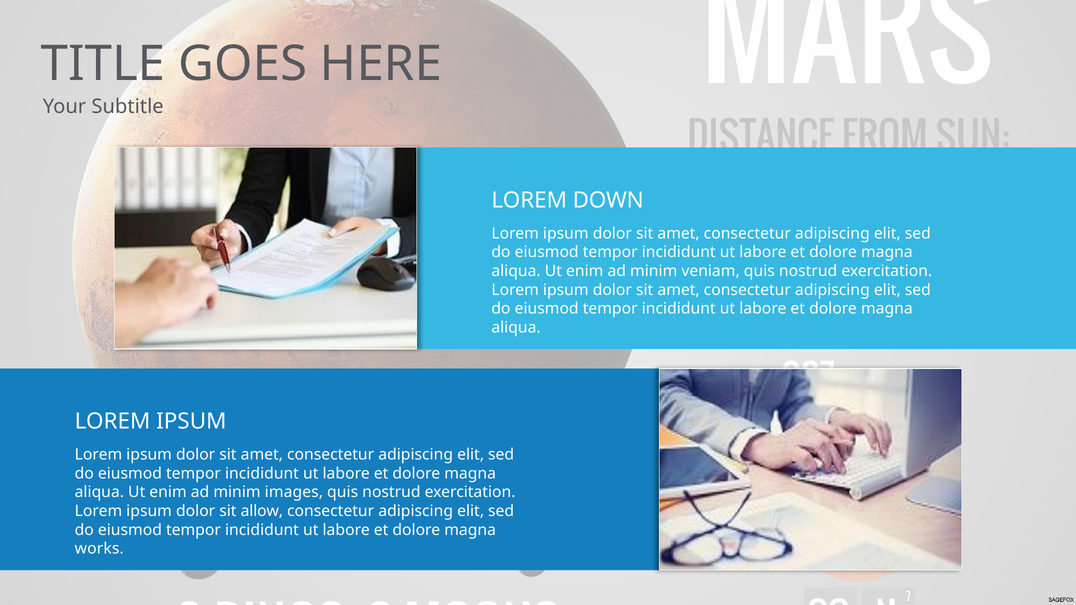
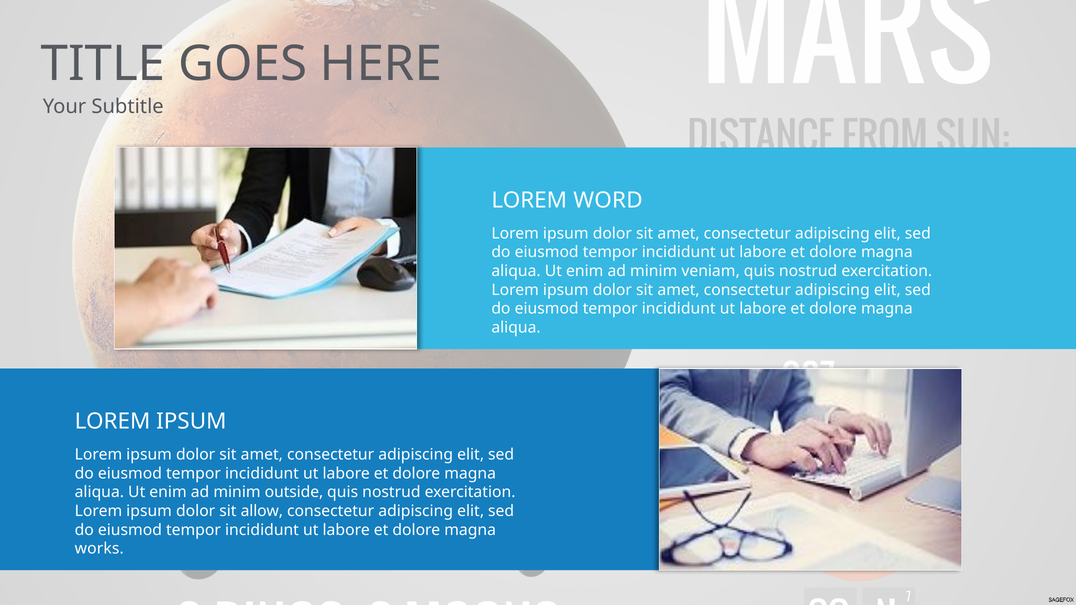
DOWN: DOWN -> WORD (608, 200)
images: images -> outside (294, 492)
